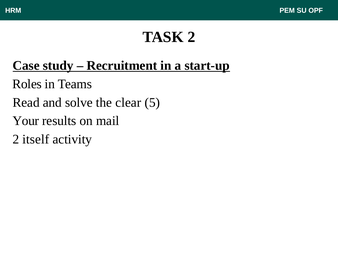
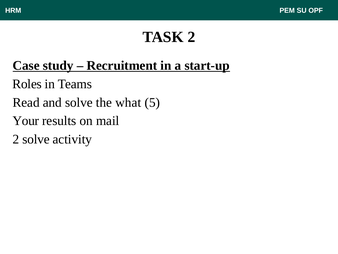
clear: clear -> what (128, 102)
2 itself: itself -> solve (36, 139)
